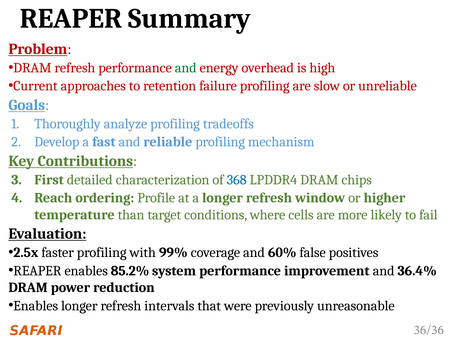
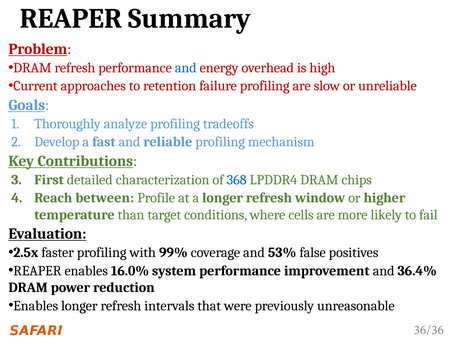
and colour: green -> blue (186, 68)
ordering: ordering -> between (105, 198)
60%: 60% -> 53% (282, 253)
85.2%: 85.2% -> 16.0% (130, 271)
